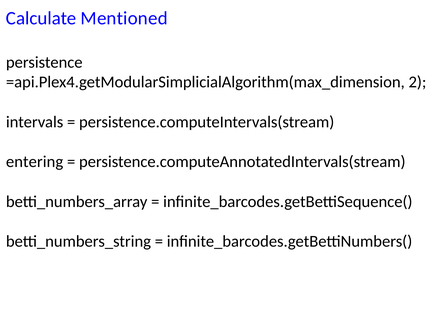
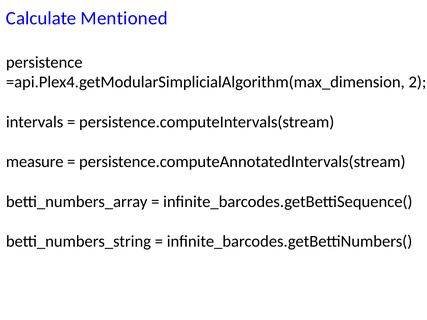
entering: entering -> measure (35, 162)
